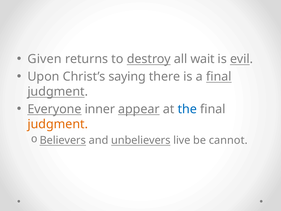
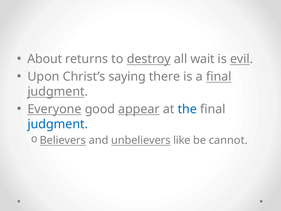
Given: Given -> About (45, 59)
inner: inner -> good (100, 109)
judgment colour: orange -> blue (58, 124)
live: live -> like (182, 140)
